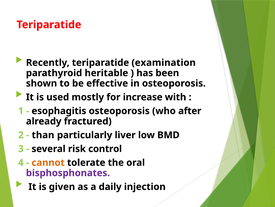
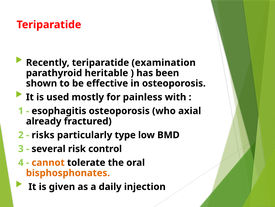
increase: increase -> painless (143, 97)
after: after -> axial (190, 111)
than: than -> risks (43, 135)
liver: liver -> type (125, 135)
bisphosphonates colour: purple -> orange (68, 172)
